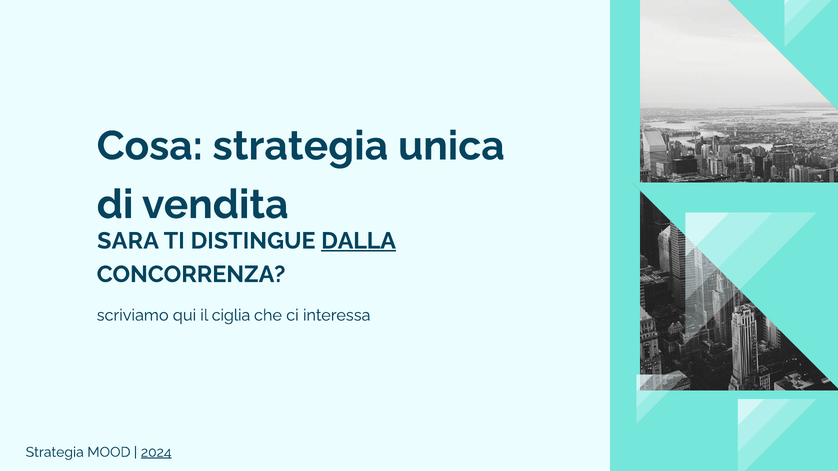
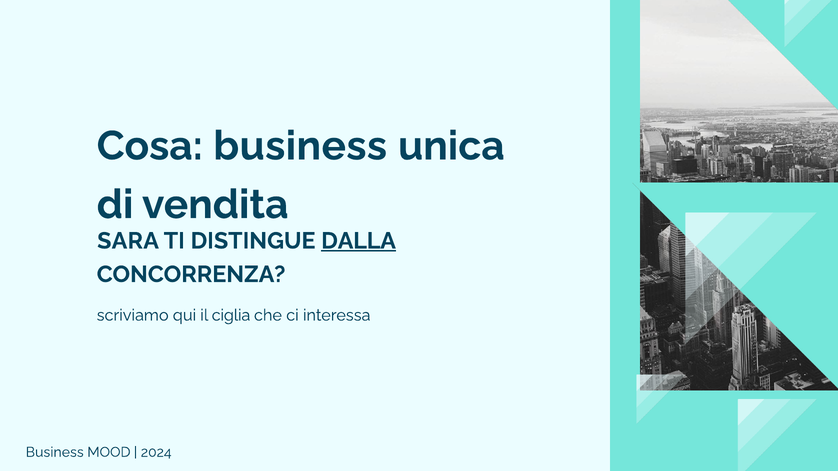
Cosa strategia: strategia -> business (300, 146)
Strategia: Strategia -> Business (55, 453)
2024 underline: present -> none (156, 453)
